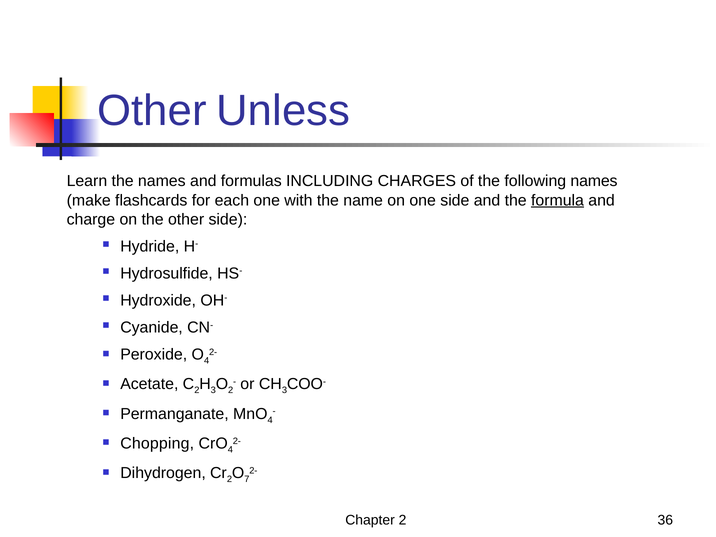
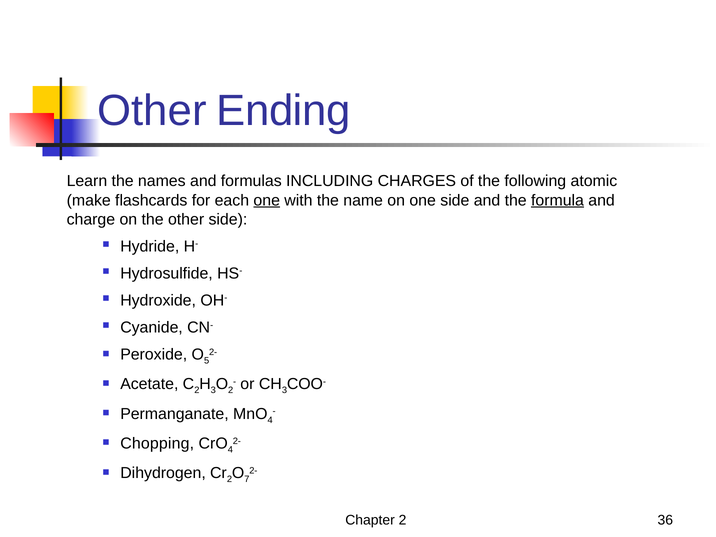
Unless: Unless -> Ending (283, 111)
following names: names -> atomic (594, 181)
one underline: none -> present (267, 200)
4: 4 -> 5 (207, 361)
